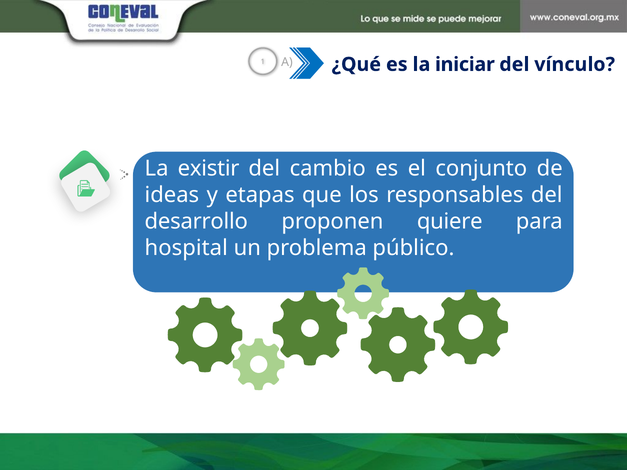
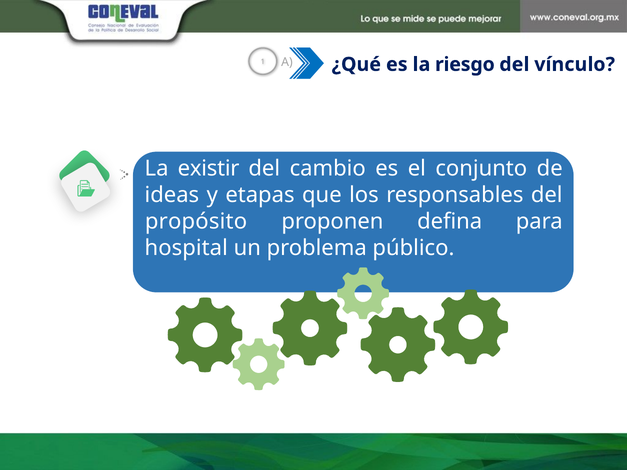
iniciar: iniciar -> riesgo (465, 64)
desarrollo: desarrollo -> propósito (196, 222)
quiere: quiere -> defina (450, 222)
